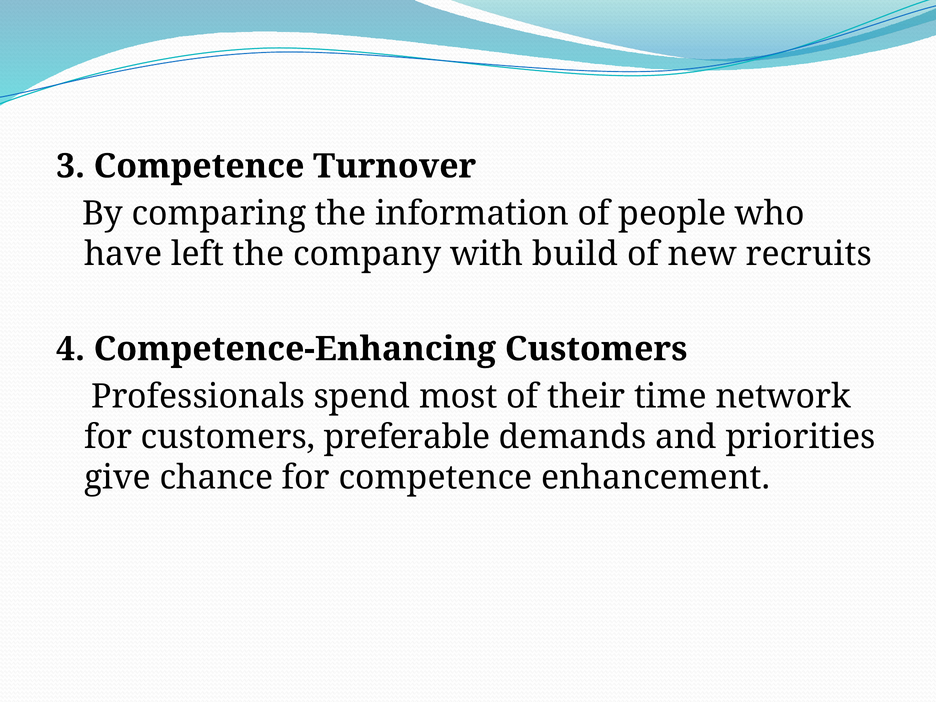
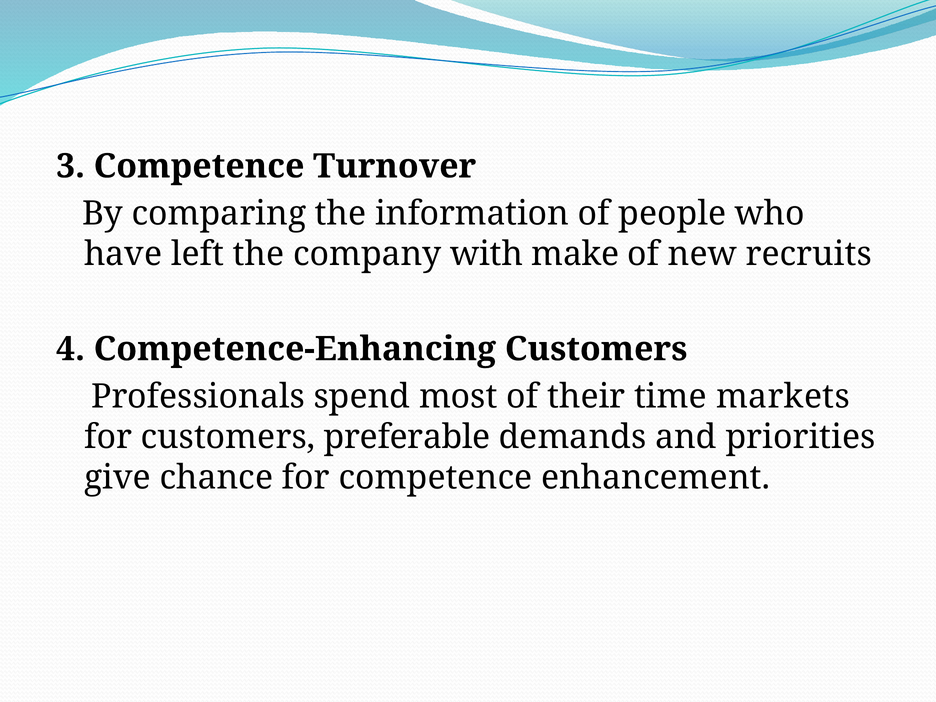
build: build -> make (575, 254)
network: network -> markets (783, 396)
